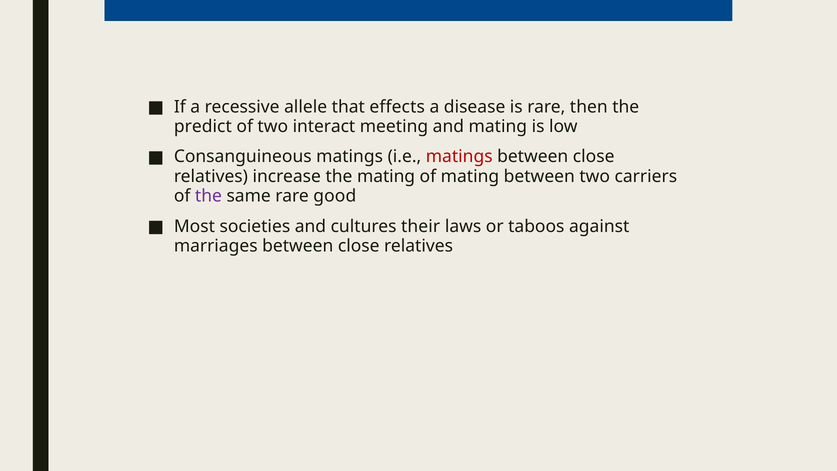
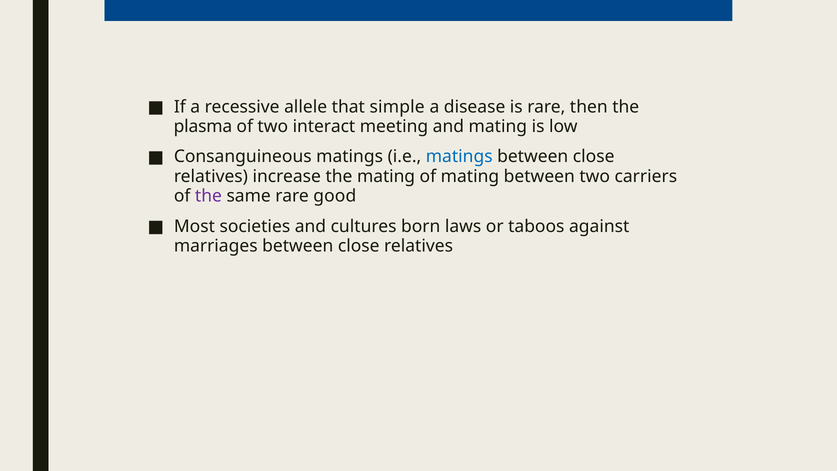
effects: effects -> simple (397, 107)
predict: predict -> plasma (203, 127)
matings colour: red -> blue (459, 157)
their: their -> born (421, 226)
